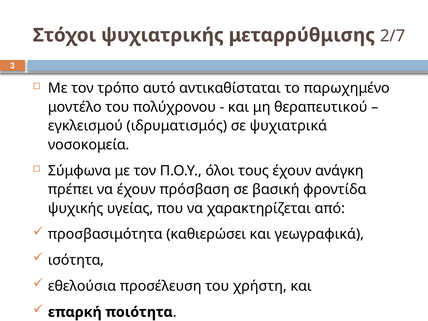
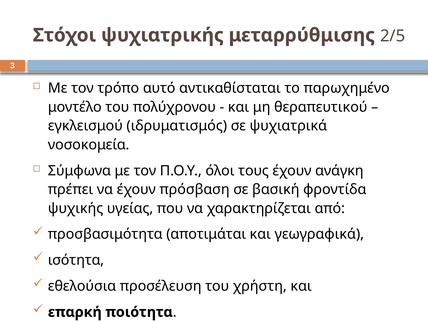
2/7: 2/7 -> 2/5 (393, 36)
καθιερώσει: καθιερώσει -> αποτιμάται (206, 234)
